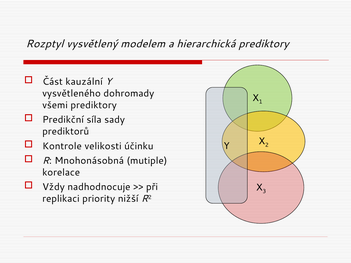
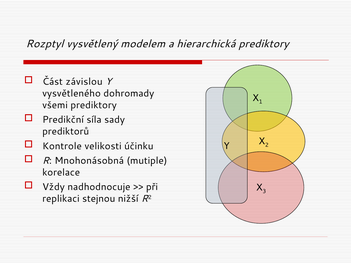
kauzální: kauzální -> závislou (84, 82)
priority: priority -> stejnou (99, 199)
